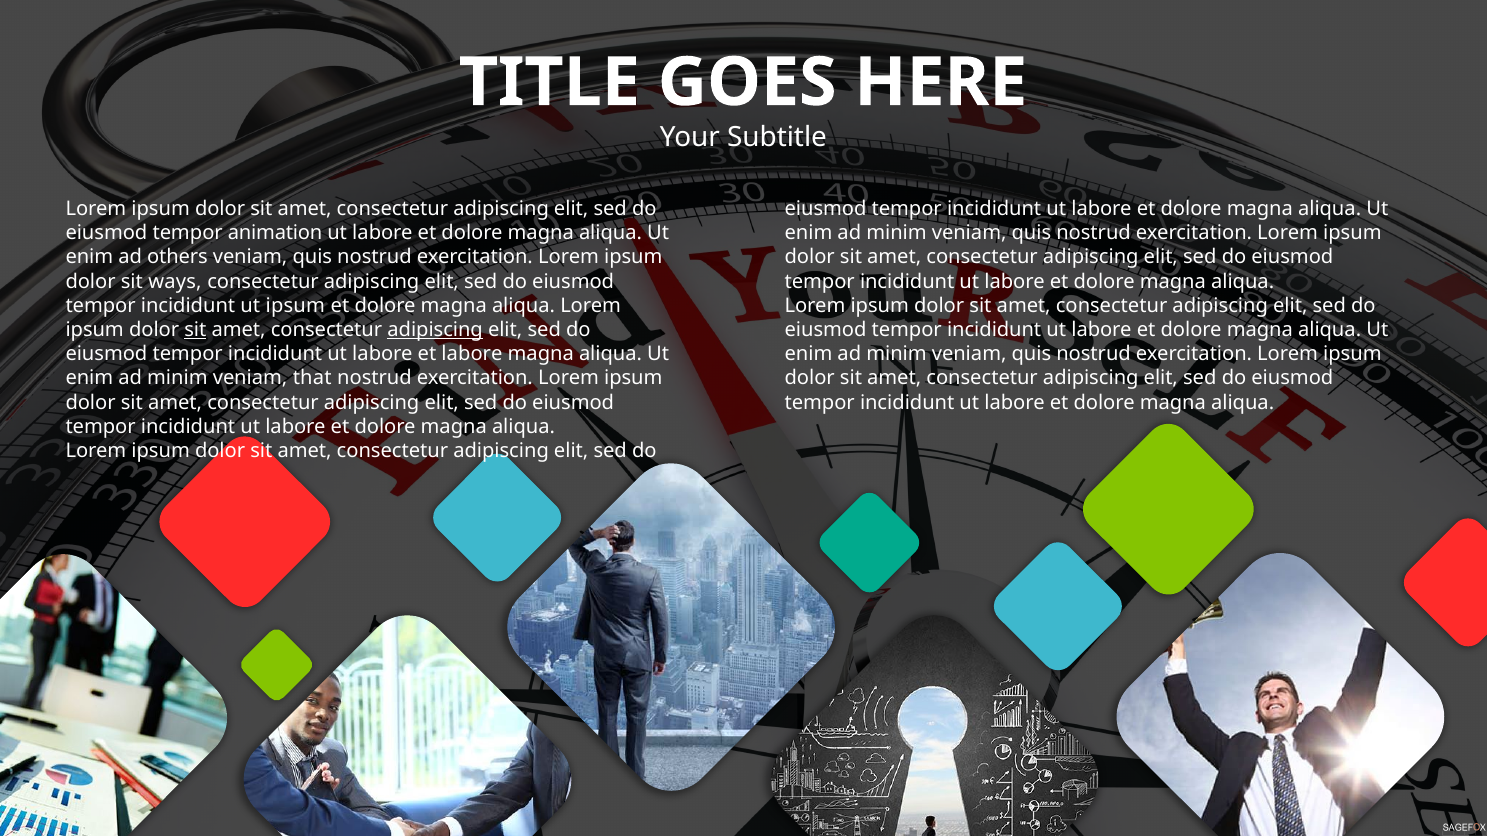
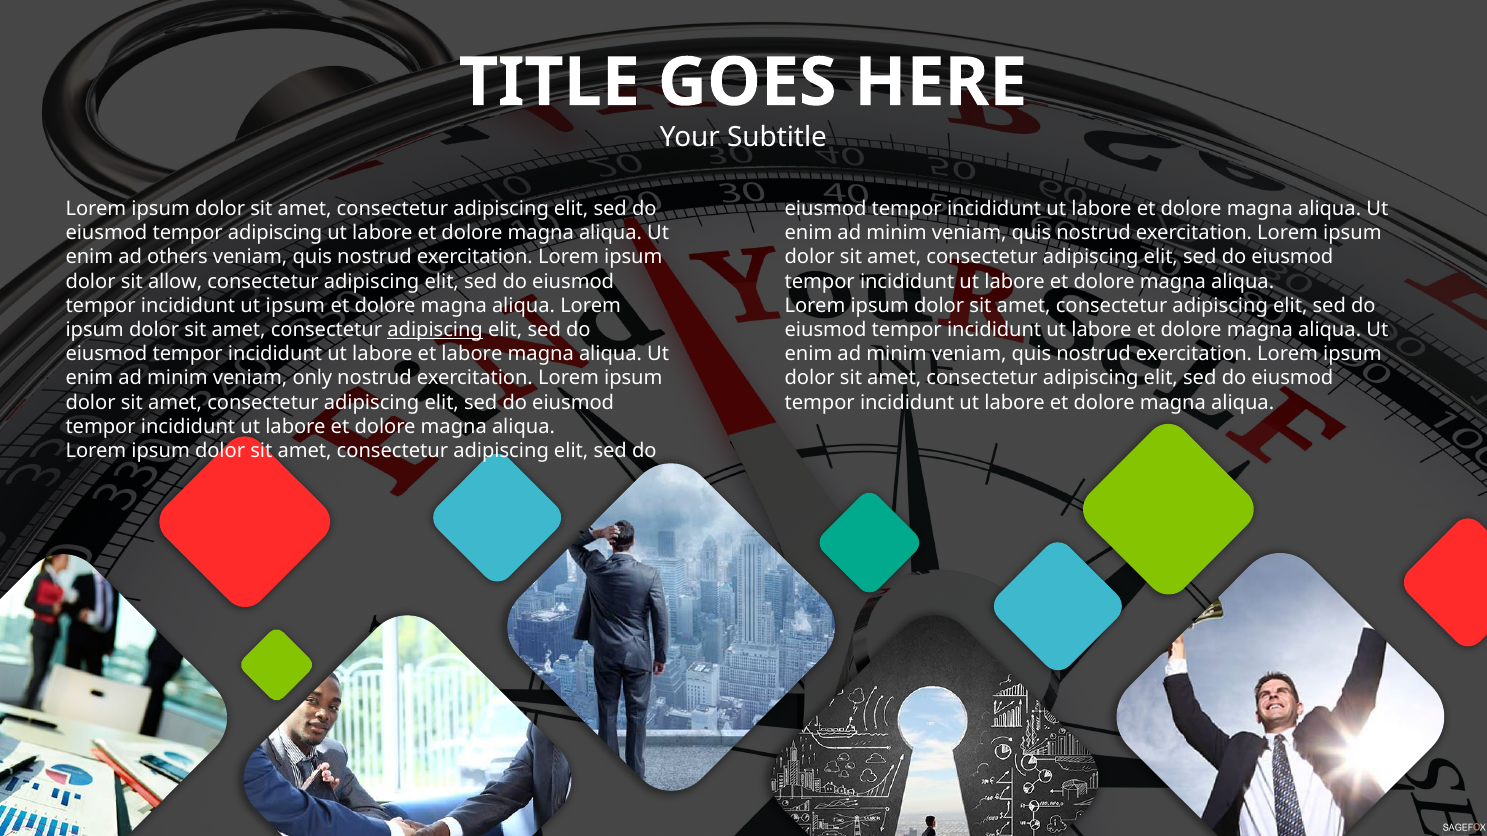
tempor animation: animation -> adipiscing (275, 233)
ways: ways -> allow (175, 282)
sit underline: present -> none (195, 330)
that: that -> only (312, 378)
